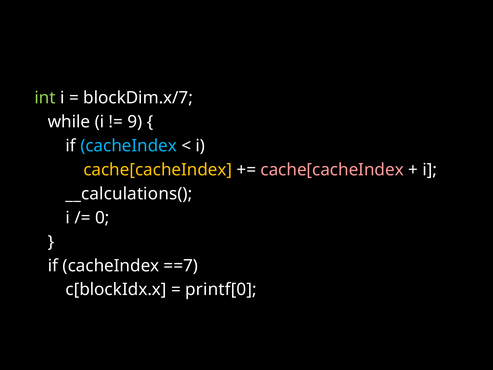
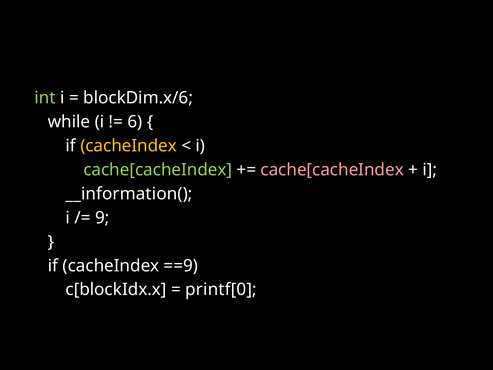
blockDim.x/7: blockDim.x/7 -> blockDim.x/6 (138, 98)
9: 9 -> 6 (135, 122)
cacheIndex colour: light blue -> yellow (129, 146)
cache[cacheIndex colour: yellow -> light green (158, 170)
__calculations(: __calculations( -> __information( (129, 194)
0: 0 -> 9 (102, 218)
==7: ==7 -> ==9 (181, 266)
